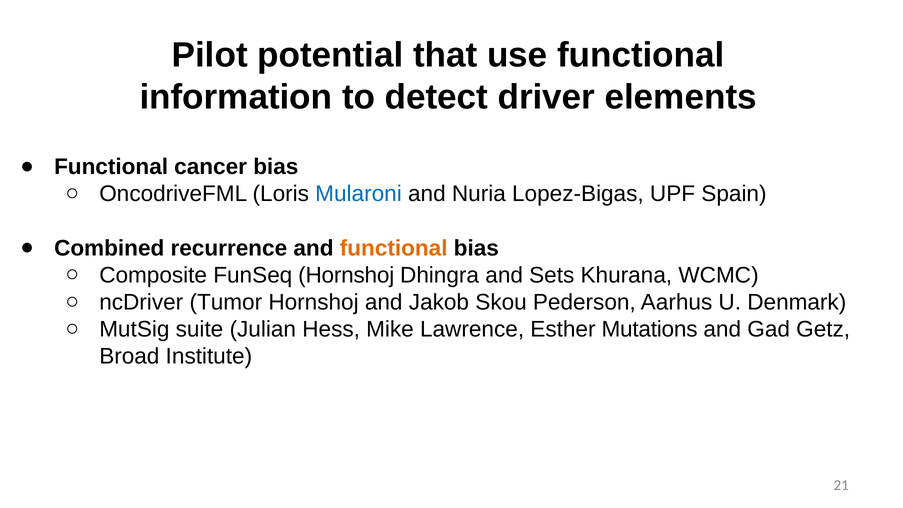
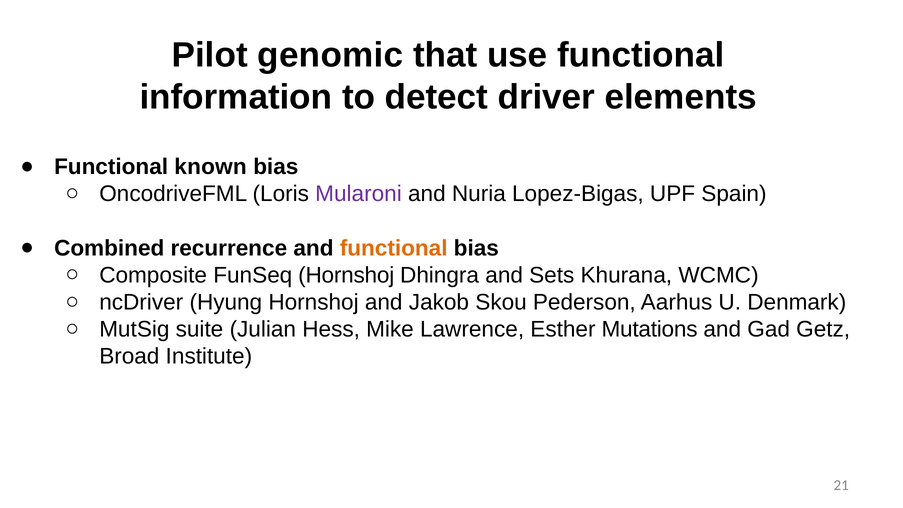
potential: potential -> genomic (330, 55)
cancer: cancer -> known (211, 167)
Mularoni colour: blue -> purple (359, 194)
Tumor: Tumor -> Hyung (226, 302)
